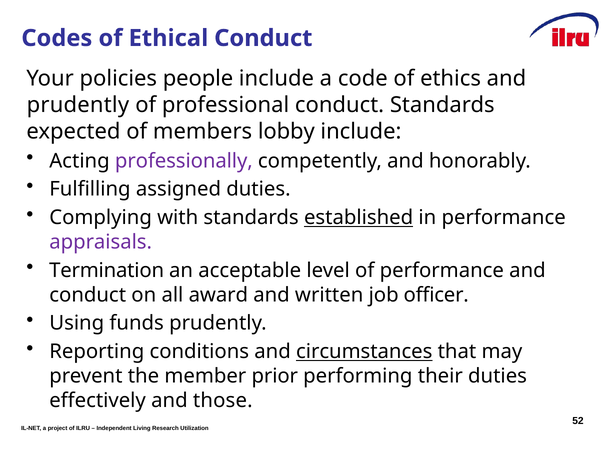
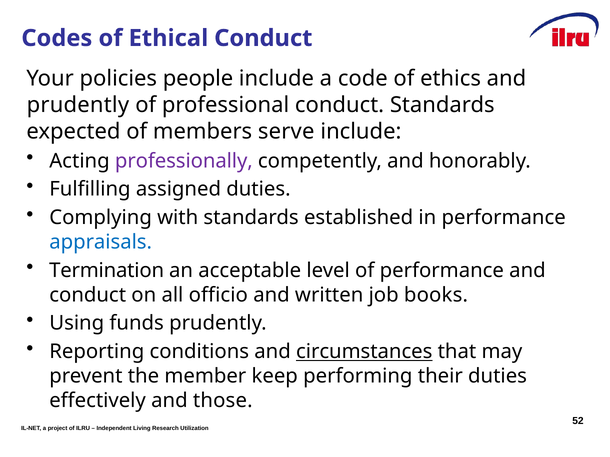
lobby: lobby -> serve (286, 132)
established underline: present -> none (359, 218)
appraisals colour: purple -> blue (101, 242)
award: award -> officio (218, 295)
officer: officer -> books (436, 295)
prior: prior -> keep (275, 376)
